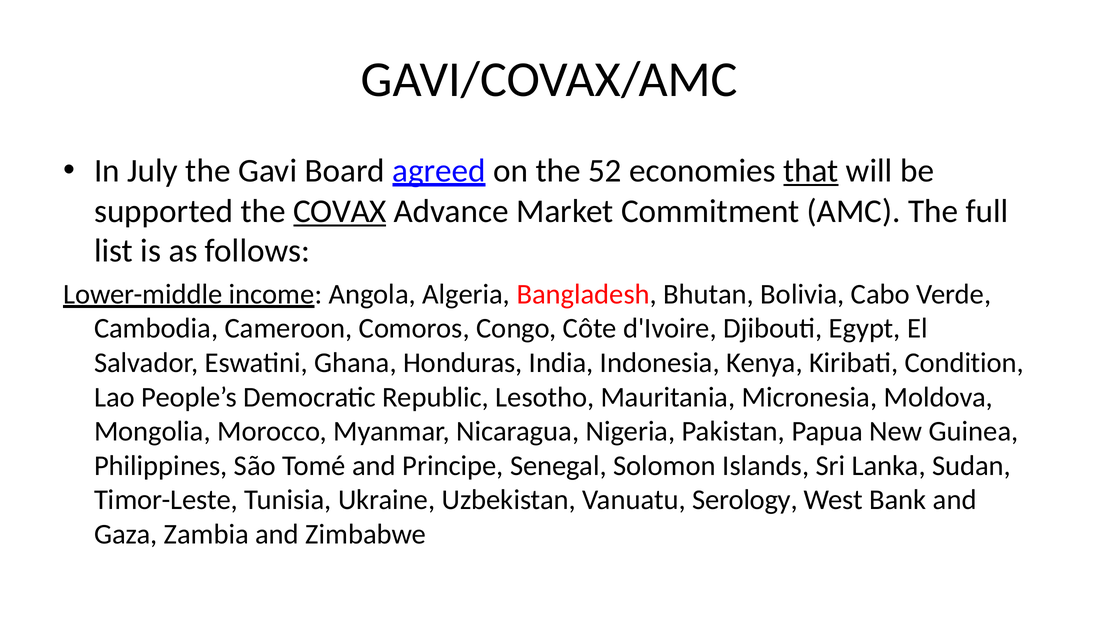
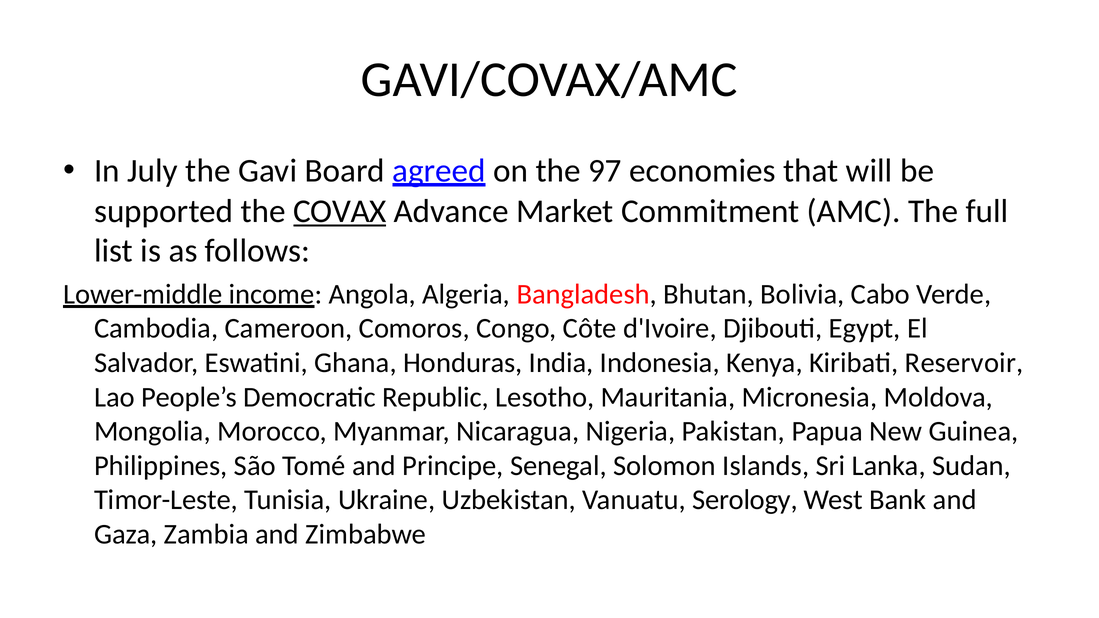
52: 52 -> 97 (605, 171)
that underline: present -> none (811, 171)
Condition: Condition -> Reservoir (964, 363)
